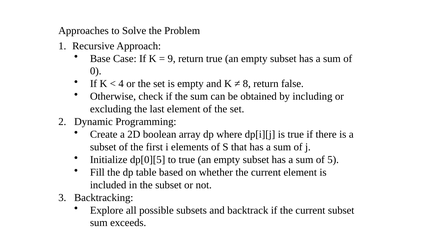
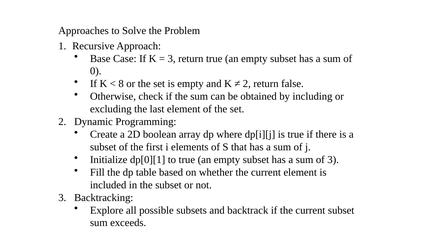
9: 9 -> 3 (172, 59)
4: 4 -> 8 (121, 84)
8: 8 -> 2 (247, 84)
dp[0][5: dp[0][5 -> dp[0][1 (148, 160)
of 5: 5 -> 3 (333, 160)
